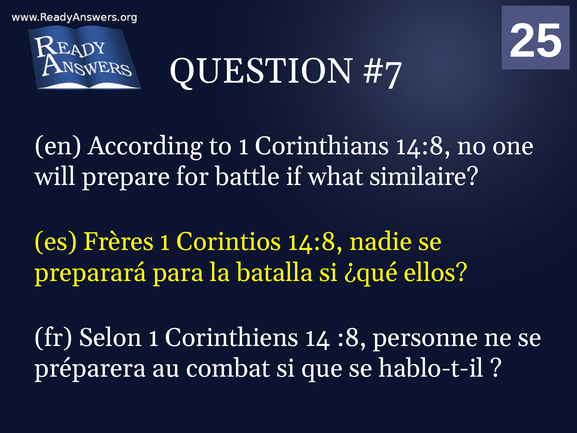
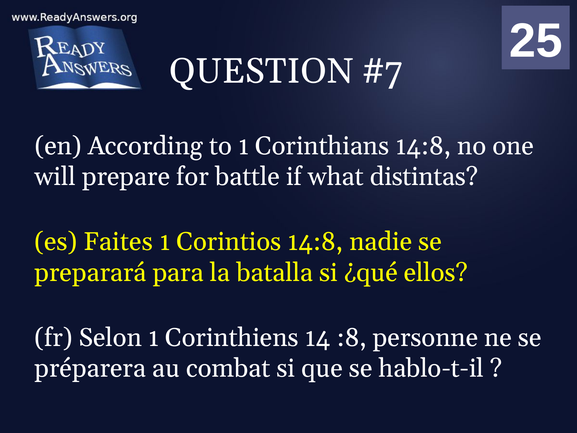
similaire: similaire -> distintas (424, 177)
Frères: Frères -> Faites (118, 242)
